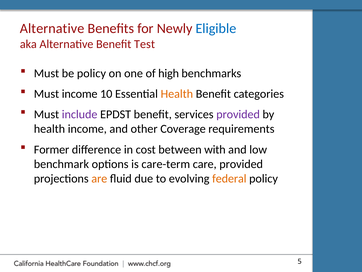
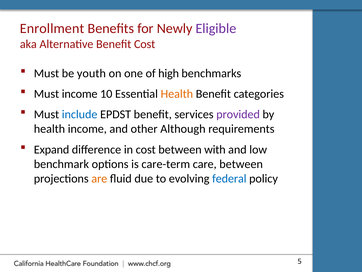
Alternative: Alternative -> Enrollment (52, 29)
Eligible colour: blue -> purple (216, 29)
Benefit Test: Test -> Cost (145, 44)
be policy: policy -> youth (91, 73)
include colour: purple -> blue (80, 114)
Coverage: Coverage -> Although (183, 129)
Former: Former -> Expand (52, 149)
care provided: provided -> between (241, 164)
federal colour: orange -> blue (229, 178)
